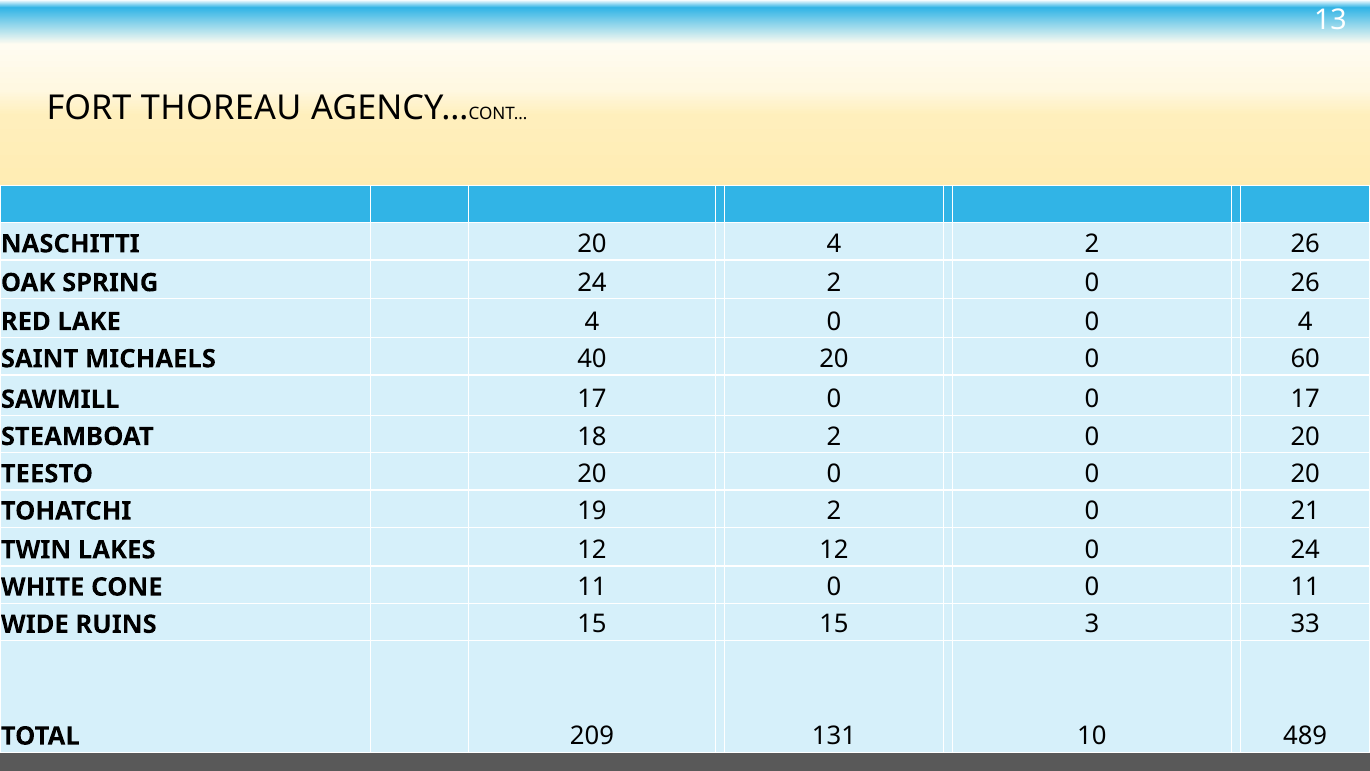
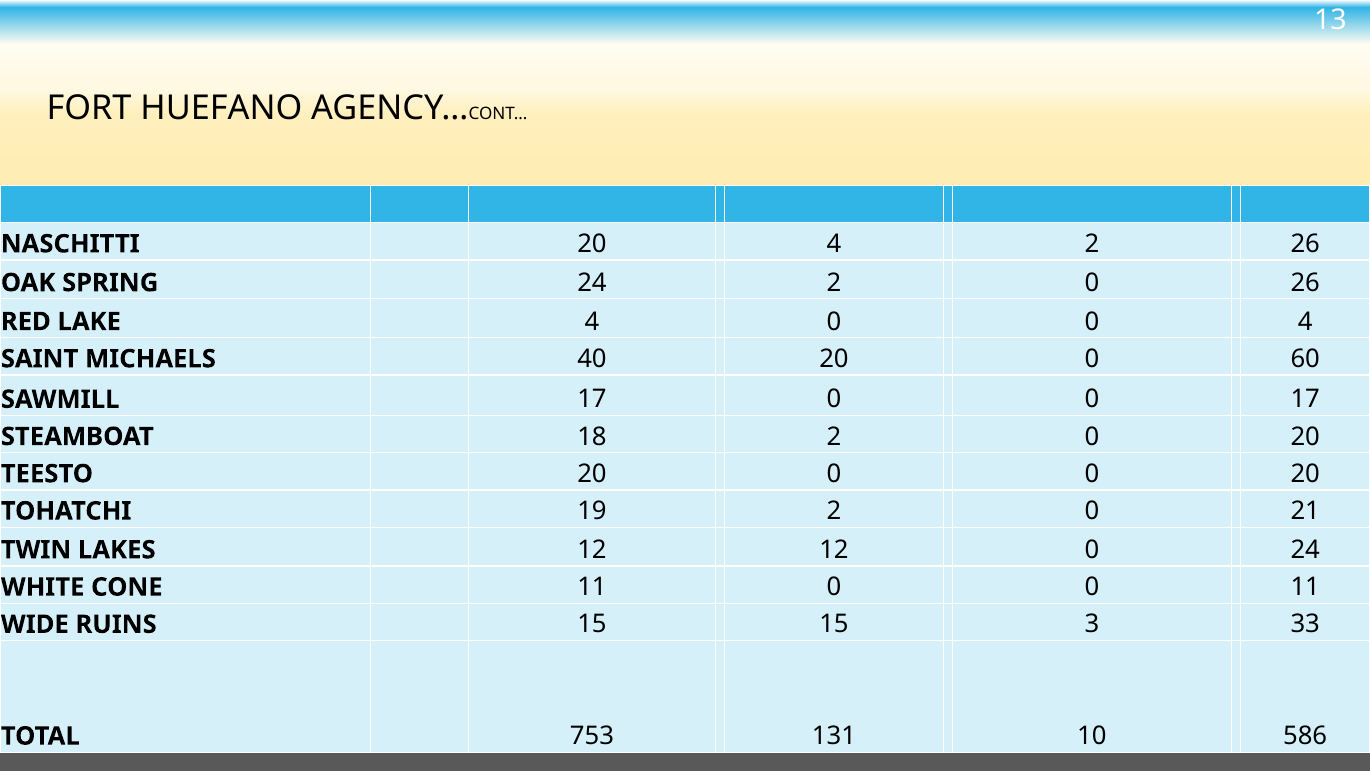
THOREAU: THOREAU -> HUEFANO (221, 108)
209: 209 -> 753 (592, 736)
489: 489 -> 586 (1305, 736)
